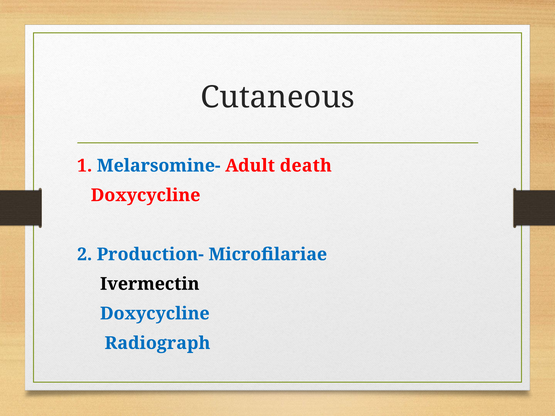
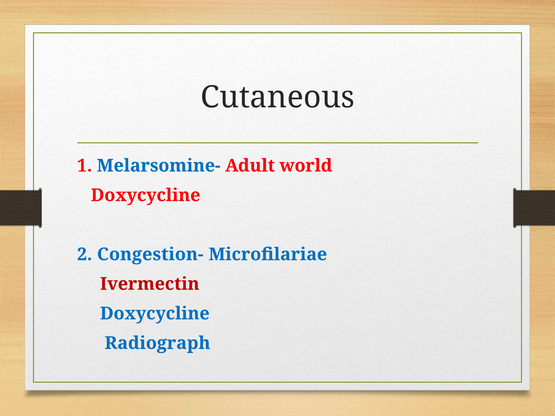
death: death -> world (306, 166)
Production-: Production- -> Congestion- (150, 255)
Ivermectin colour: black -> red (150, 284)
